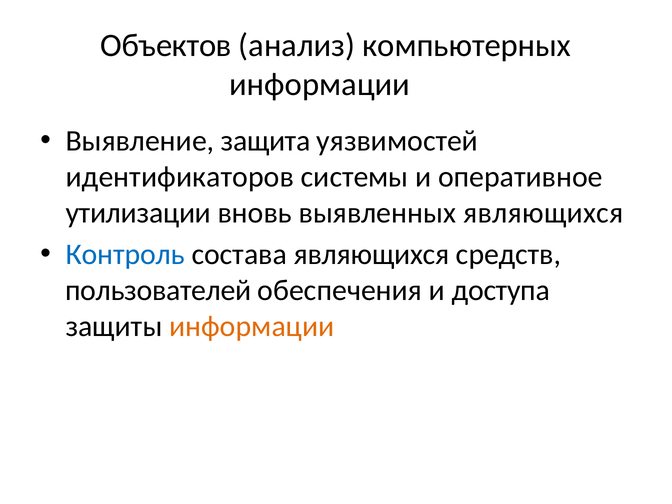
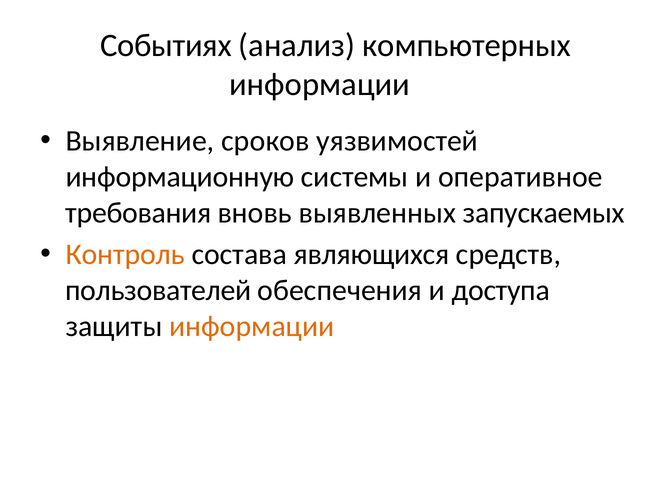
Объектов: Объектов -> Событиях (166, 45)
защита: защита -> сроков (265, 141)
идентификаторов: идентификаторов -> информационную (180, 177)
утилизации: утилизации -> требования (138, 213)
выявленных являющихся: являющихся -> запускаемых (544, 213)
Контроль colour: blue -> orange (125, 254)
